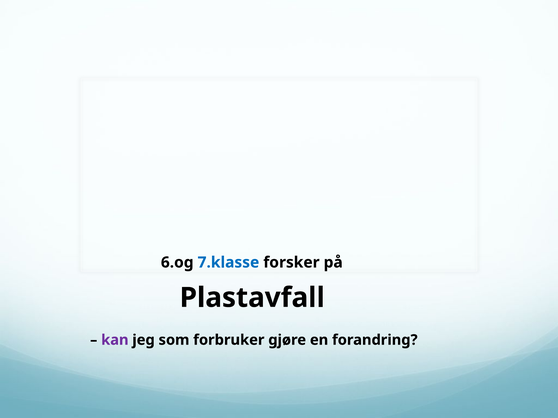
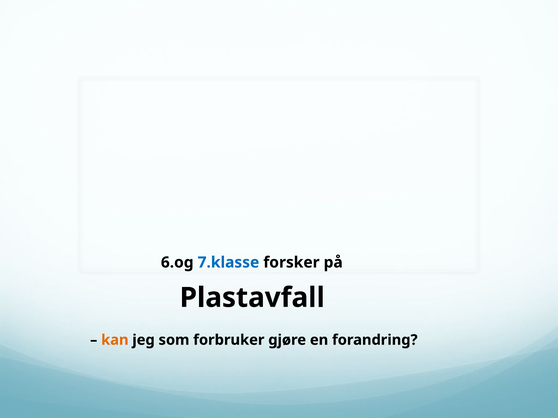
kan colour: purple -> orange (115, 340)
